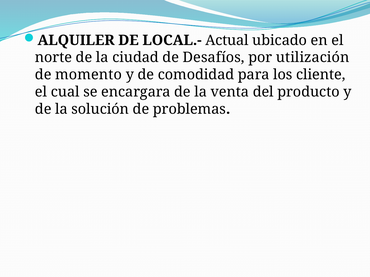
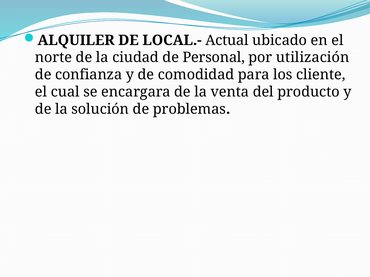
Desafíos: Desafíos -> Personal (214, 58)
momento: momento -> confianza (89, 75)
